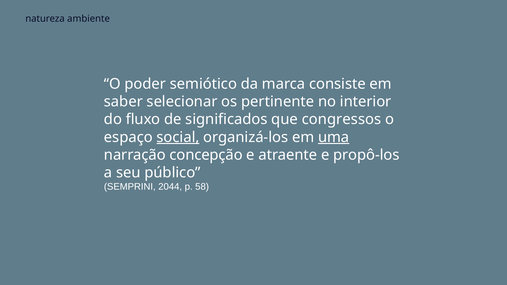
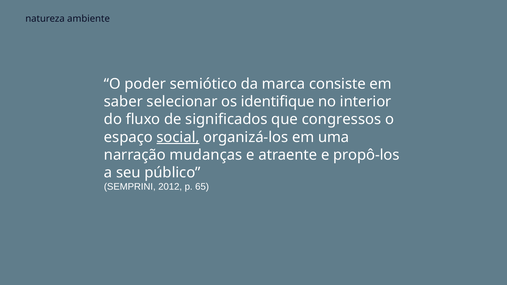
pertinente: pertinente -> identifique (278, 102)
uma underline: present -> none (334, 137)
concepção: concepção -> mudanças (206, 155)
2044: 2044 -> 2012 (170, 187)
58: 58 -> 65 (202, 187)
